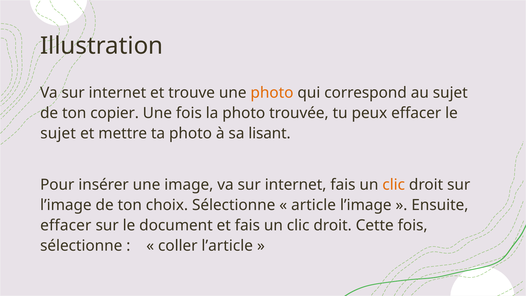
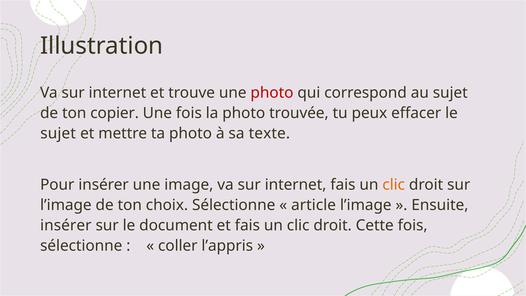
photo colour: orange -> red (272, 93)
lisant: lisant -> texte (269, 133)
effacer: effacer -> insérer (66, 225)
l’article: l’article -> l’appris (227, 246)
